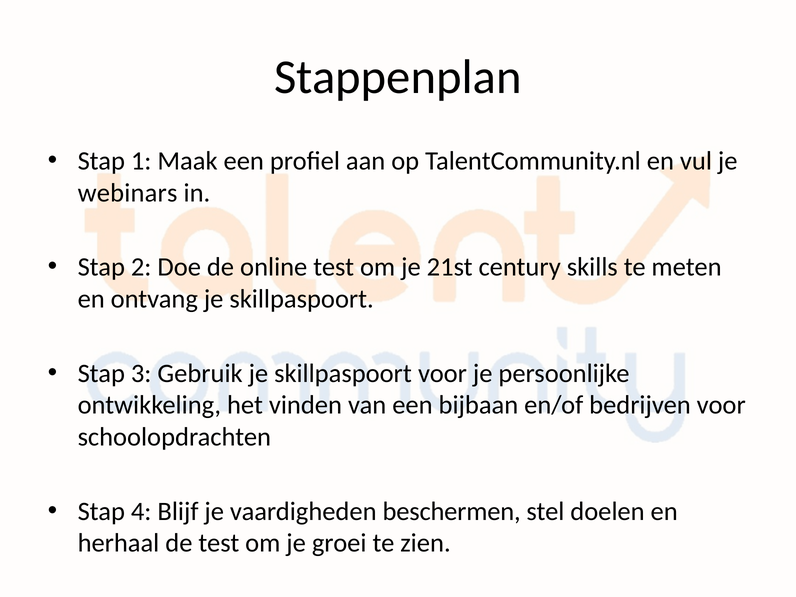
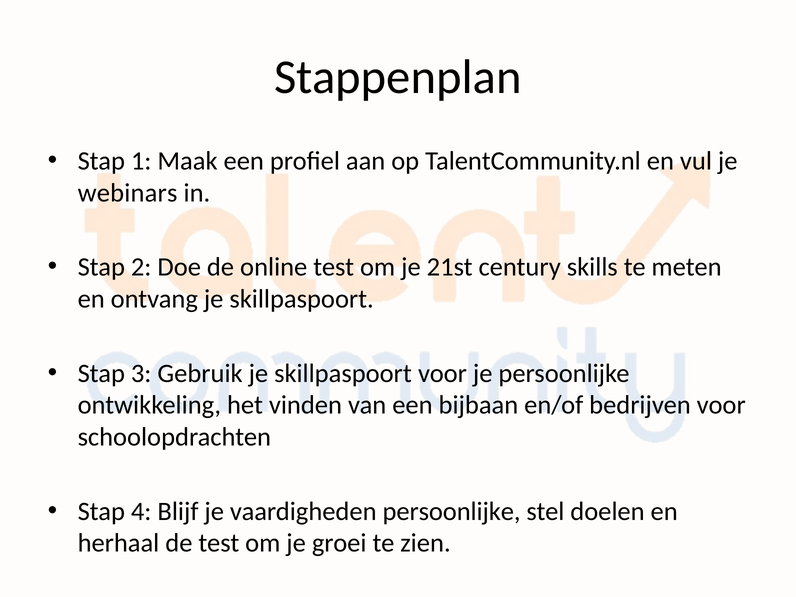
vaardigheden beschermen: beschermen -> persoonlijke (452, 511)
